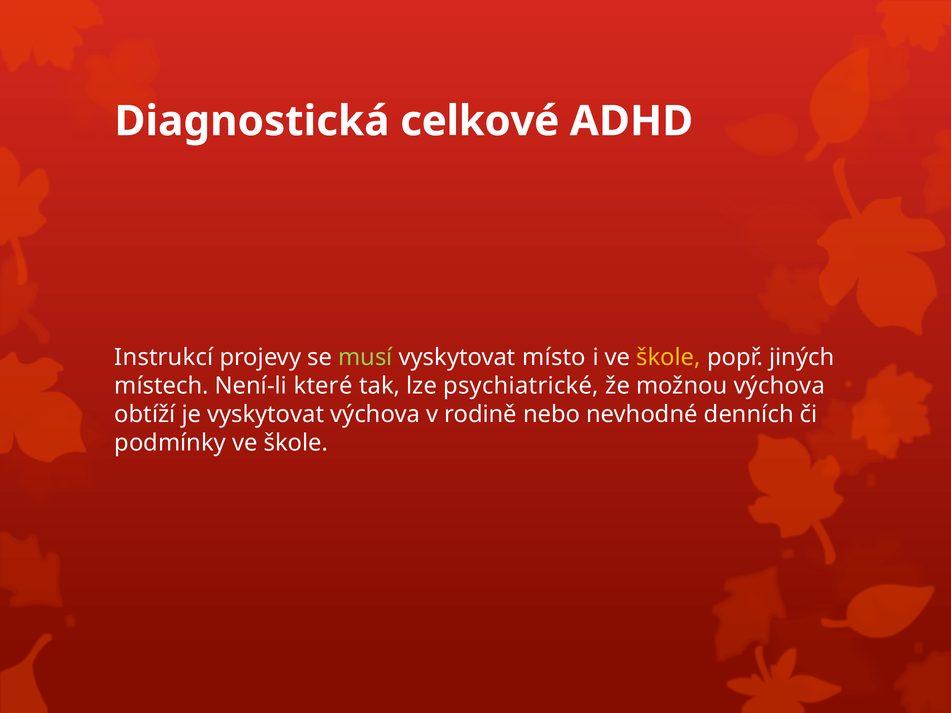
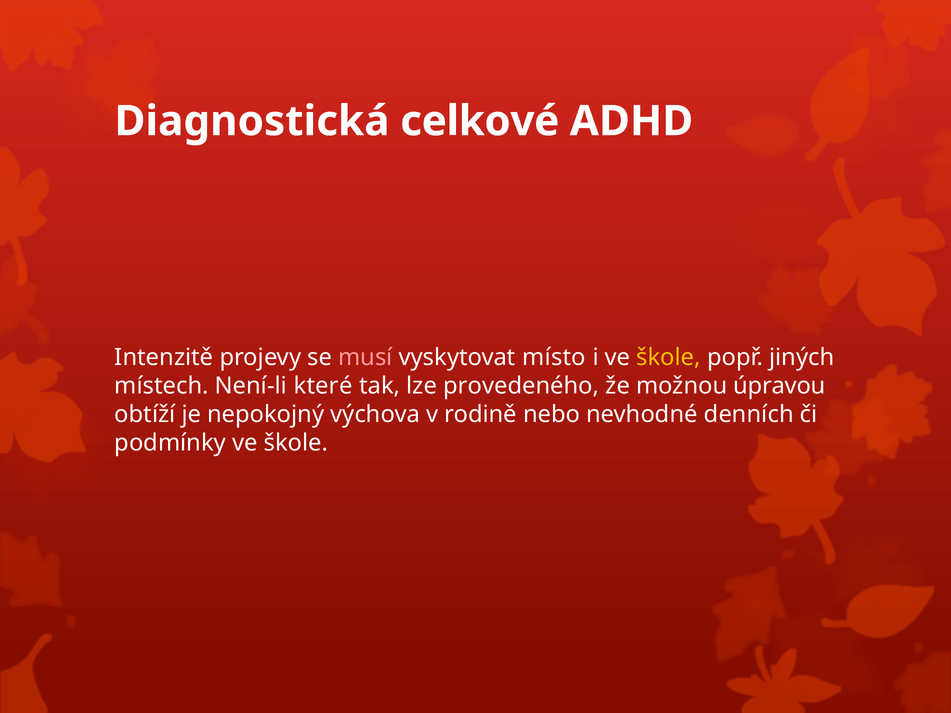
Instrukcí: Instrukcí -> Intenzitě (164, 357)
musí colour: light green -> pink (365, 357)
psychiatrické: psychiatrické -> provedeného (521, 386)
možnou výchova: výchova -> úpravou (780, 386)
je vyskytovat: vyskytovat -> nepokojný (266, 415)
